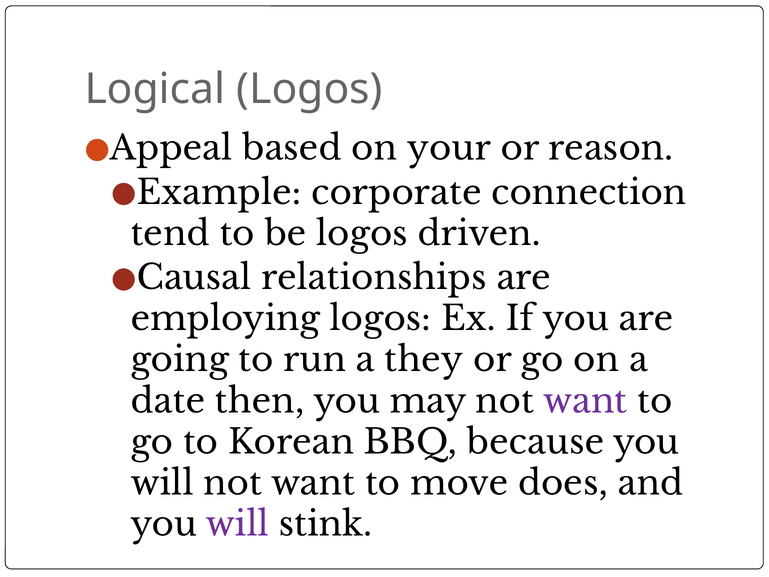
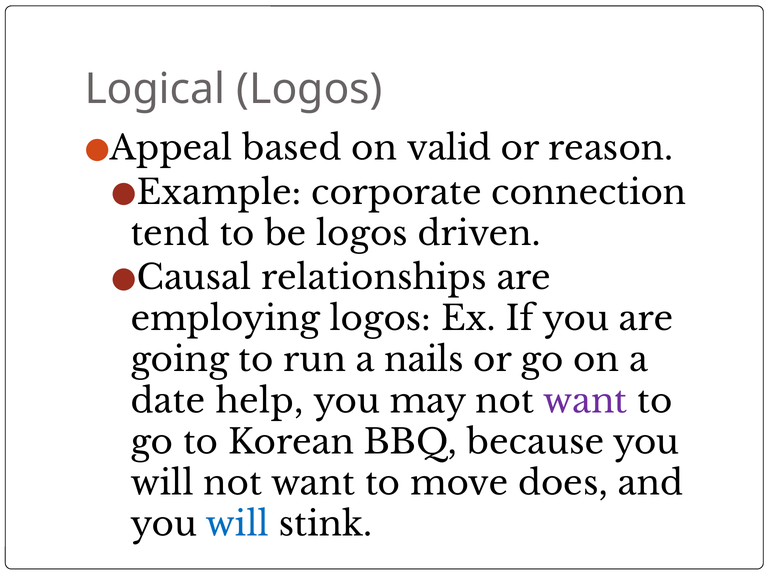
your: your -> valid (449, 149)
they: they -> nails (424, 360)
then: then -> help (260, 401)
will colour: purple -> blue (237, 524)
